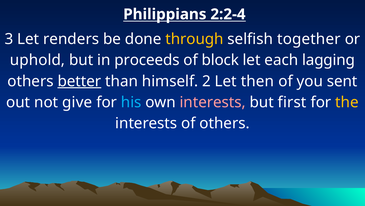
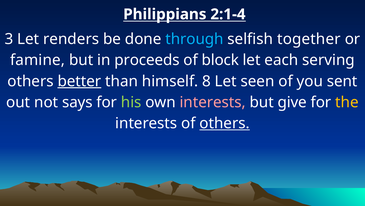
2:2-4: 2:2-4 -> 2:1-4 (228, 14)
through colour: yellow -> light blue (194, 39)
uphold: uphold -> famine (37, 60)
lagging: lagging -> serving (329, 60)
2: 2 -> 8 (206, 81)
then: then -> seen (258, 81)
give: give -> says (77, 102)
his colour: light blue -> light green (131, 102)
first: first -> give (292, 102)
others underline: none -> present (225, 123)
